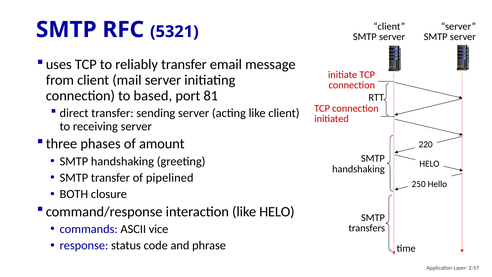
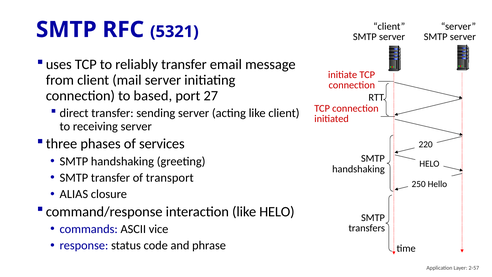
81: 81 -> 27 (211, 96)
amount: amount -> services (162, 144)
pipelined: pipelined -> transport (170, 178)
BOTH: BOTH -> ALIAS (74, 194)
